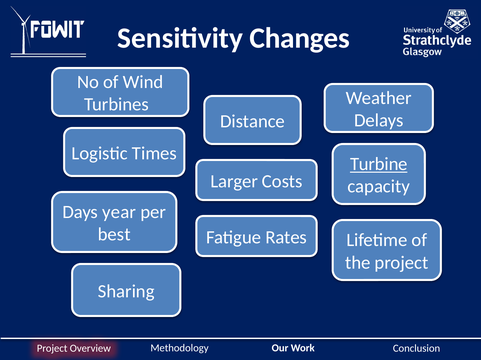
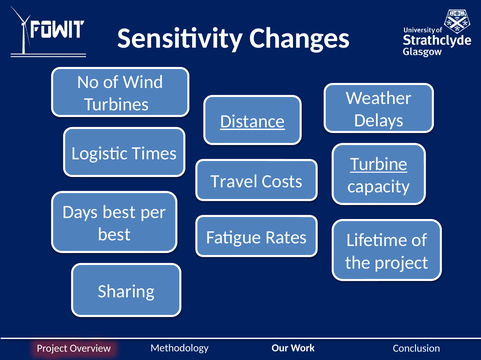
Distance underline: none -> present (252, 122)
Larger: Larger -> Travel (234, 182)
Days year: year -> best (119, 213)
